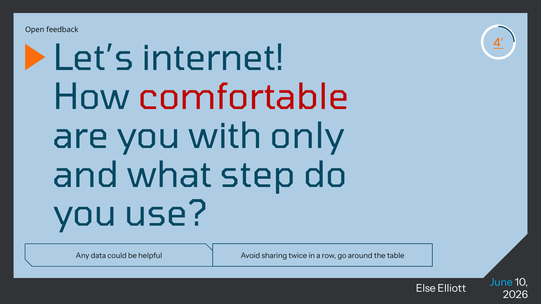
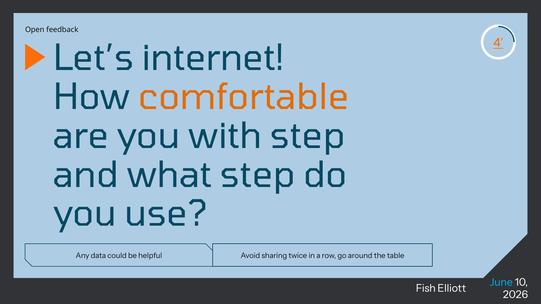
comfortable colour: red -> orange (244, 97)
with only: only -> step (308, 136)
Else: Else -> Fish (426, 289)
